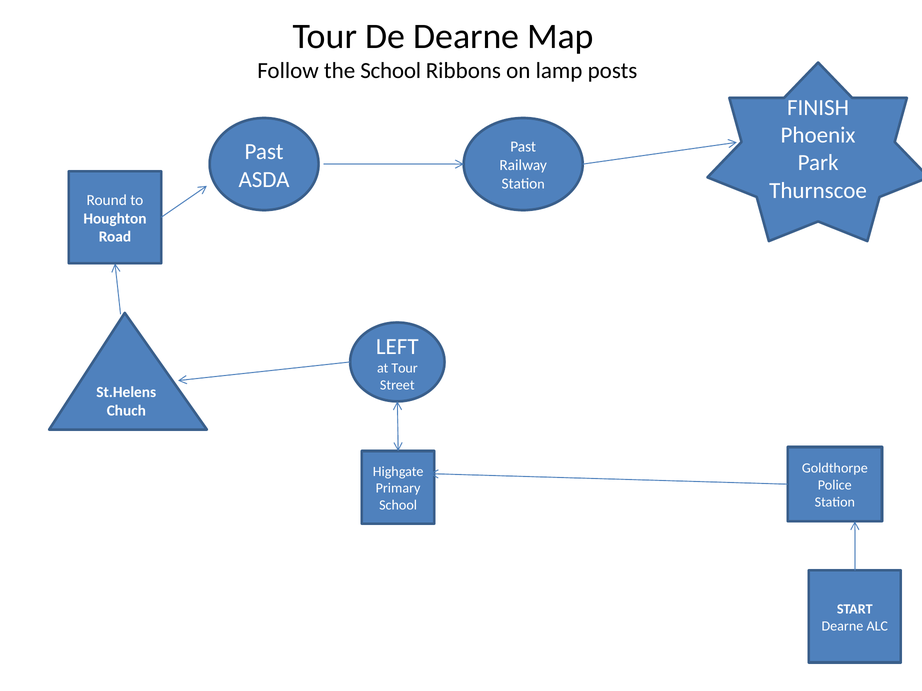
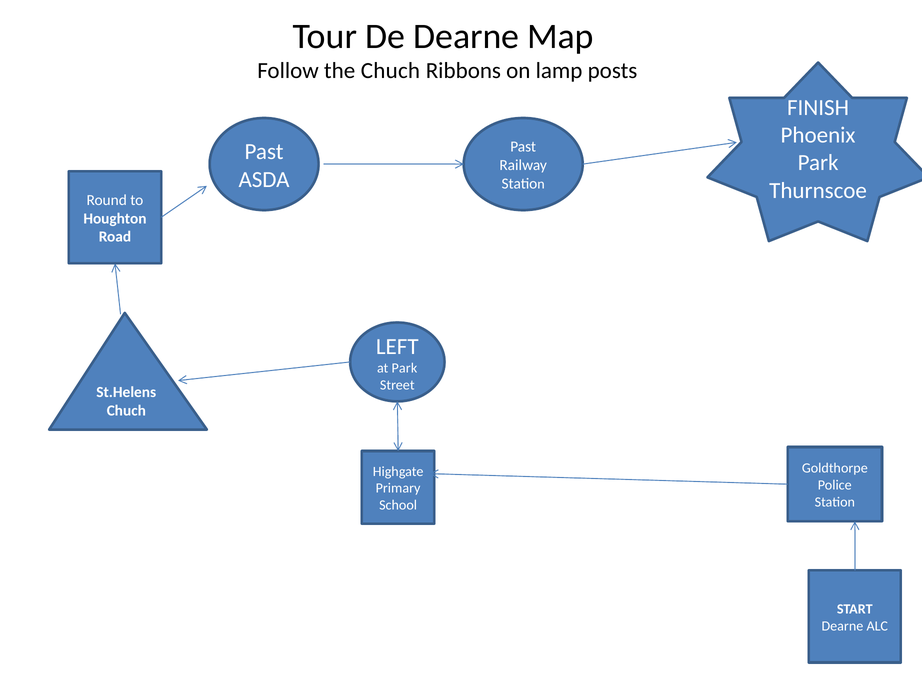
the School: School -> Chuch (390, 71)
at Tour: Tour -> Park (404, 369)
